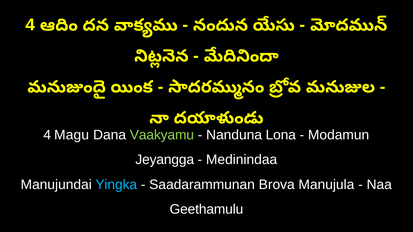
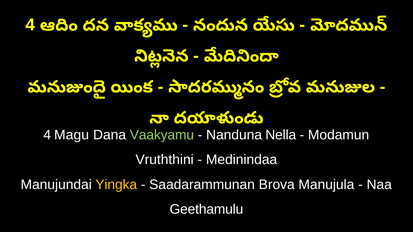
Lona: Lona -> Nella (281, 135)
Jeyangga: Jeyangga -> Vruththini (165, 160)
Yingka colour: light blue -> yellow (116, 185)
